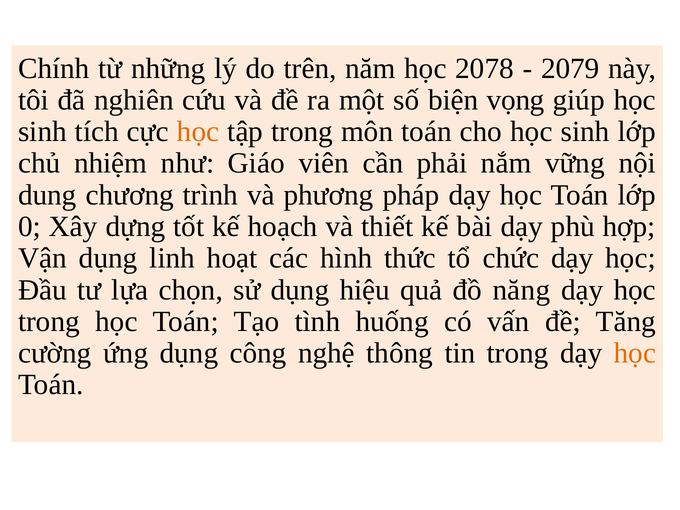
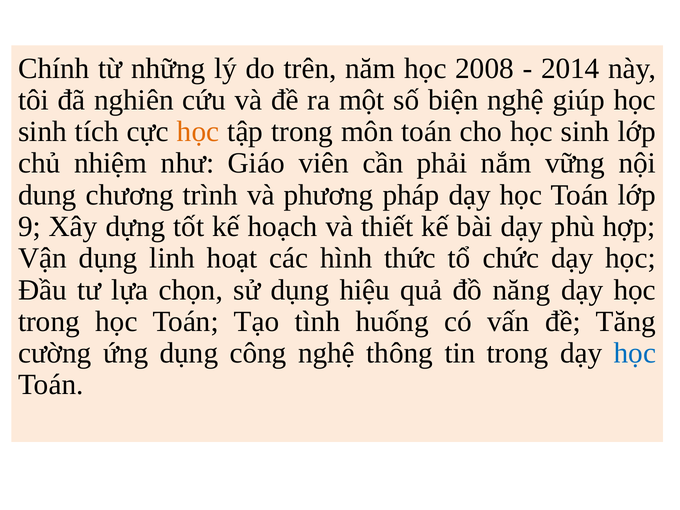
2078: 2078 -> 2008 (485, 68)
2079: 2079 -> 2014 (570, 68)
biện vọng: vọng -> nghệ (516, 100)
0: 0 -> 9 (29, 227)
học colour: orange -> blue (635, 353)
